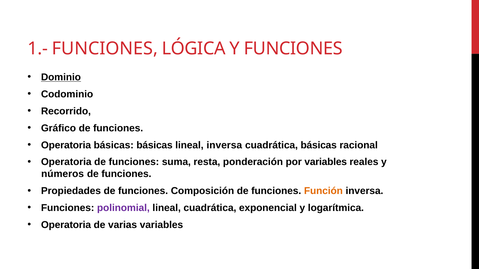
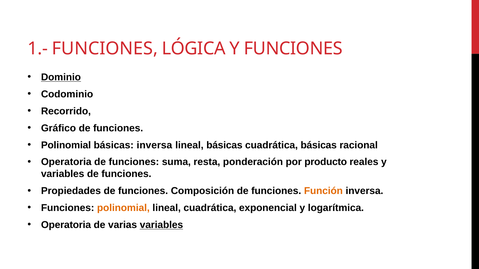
Operatoria: Operatoria -> Polinomial (66, 145)
básicas básicas: básicas -> inversa (154, 145)
lineal inversa: inversa -> básicas (224, 145)
por variables: variables -> producto (326, 162)
números: números -> variables (63, 174)
polinomial colour: purple -> orange (123, 208)
variables underline: none -> present (161, 225)
